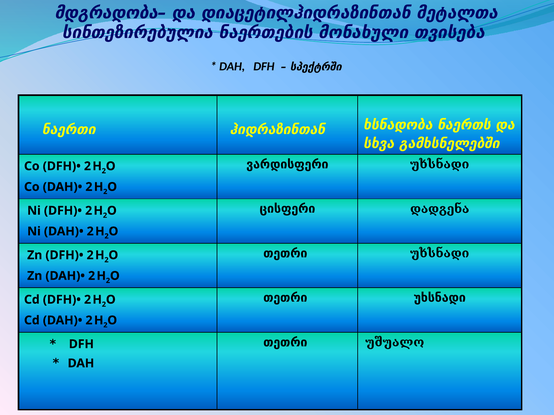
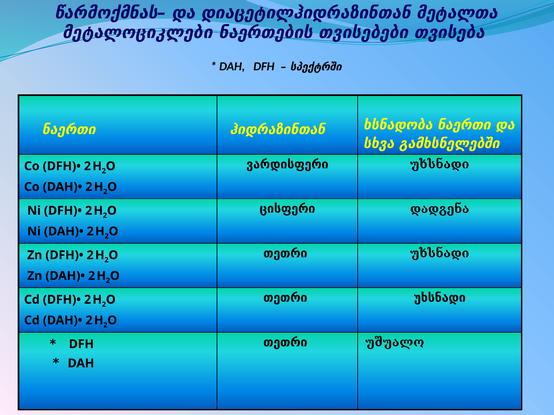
მდგრადობა–: მდგრადობა– -> წარმოქმნას– (110, 13)
სინთეზირებულია: სინთეზირებულია -> მეტალოციკლები (138, 32)
მონახული: მონახული -> თვისებები (363, 32)
ხსნადობა ნაერთს: ნაერთს -> ნაერთი (464, 125)
